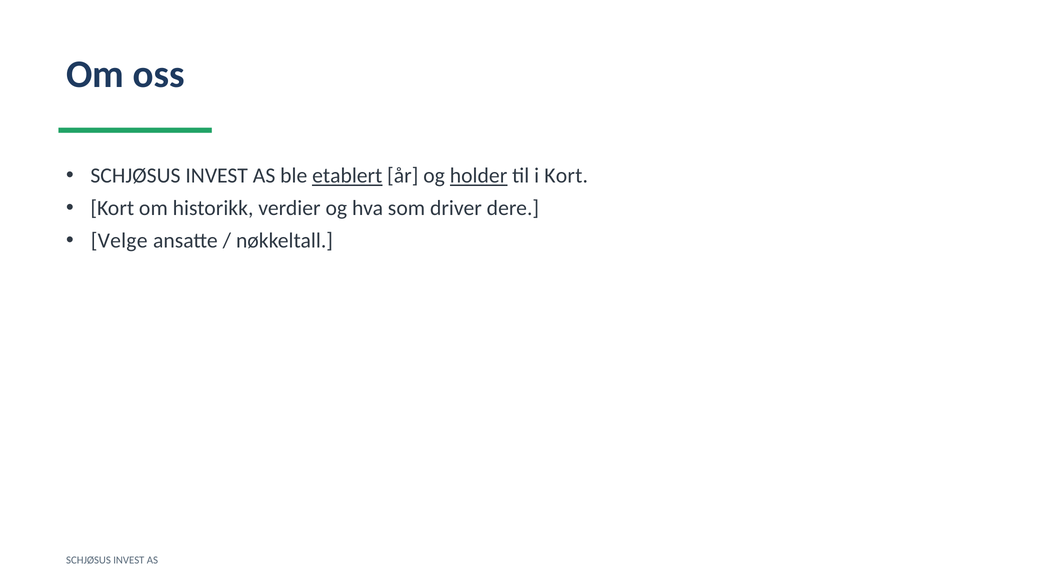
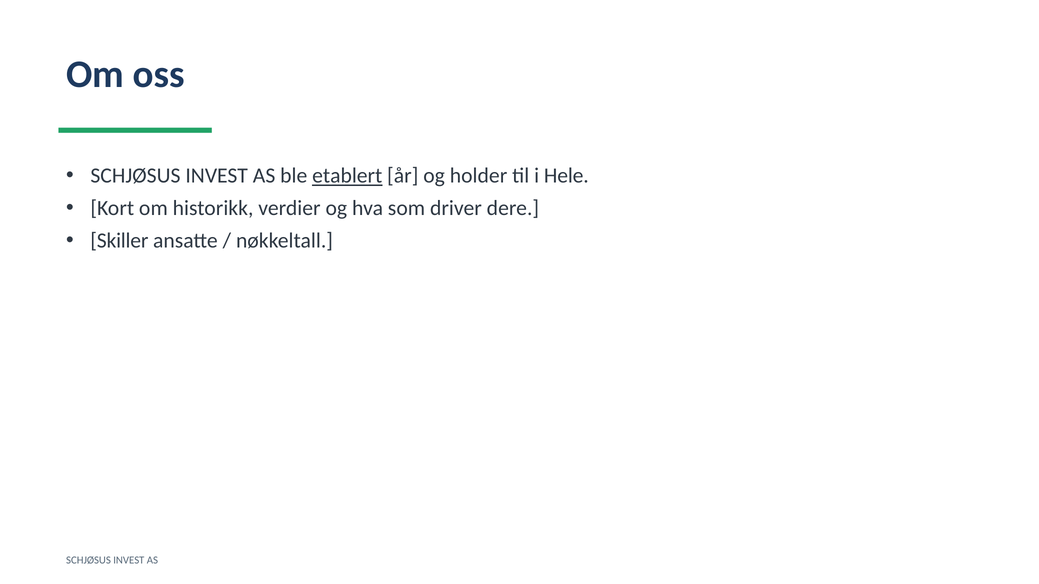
holder underline: present -> none (479, 176)
i Kort: Kort -> Hele (566, 176)
Velge: Velge -> Skiller (119, 241)
